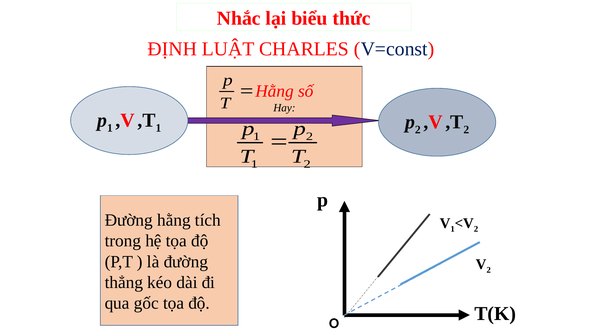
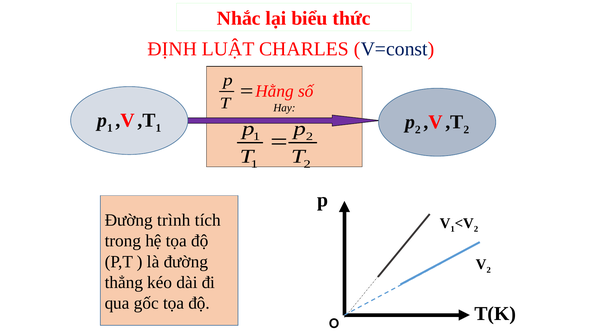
Đường hằng: hằng -> trình (174, 220)
